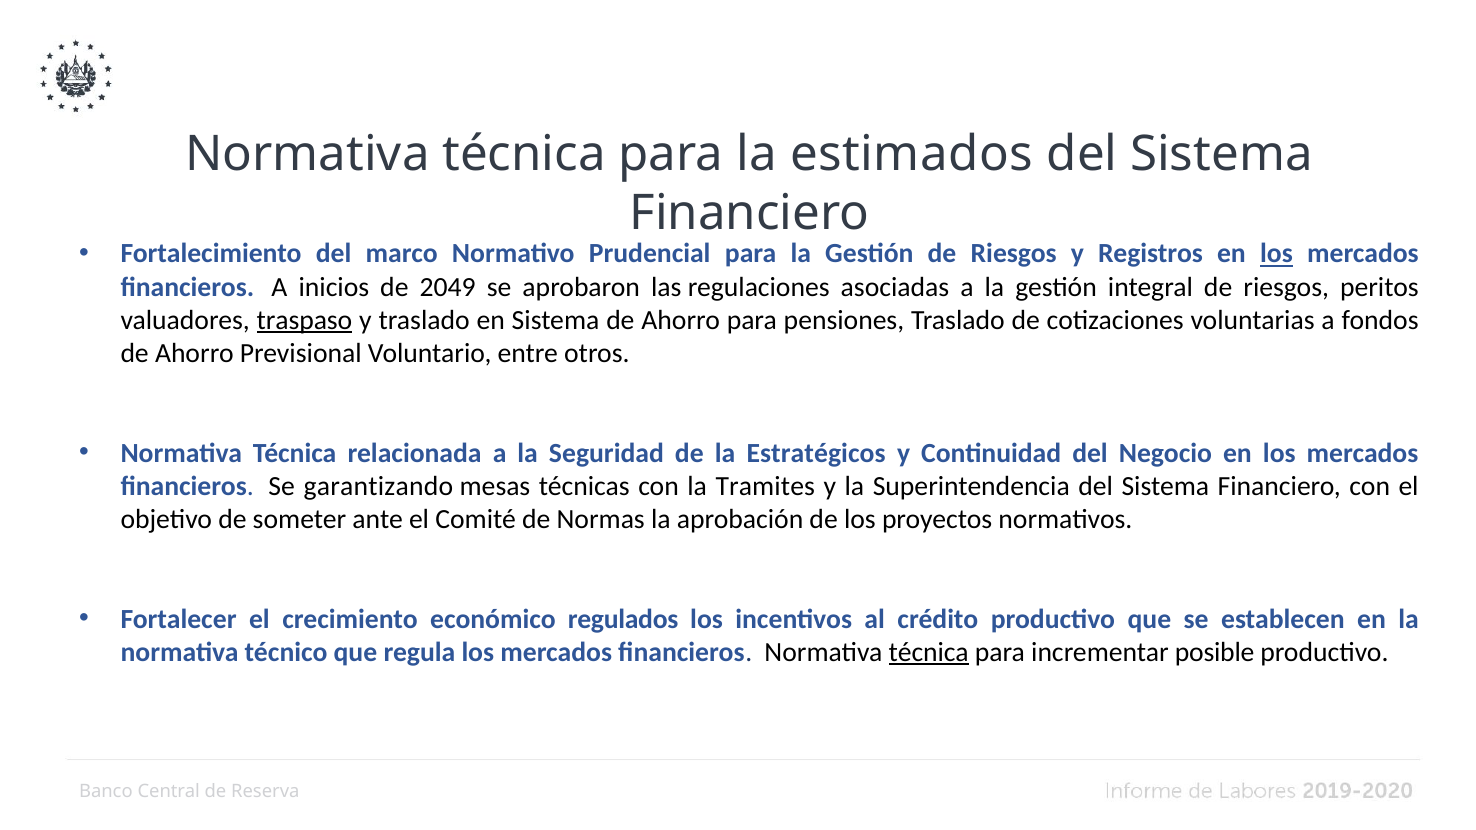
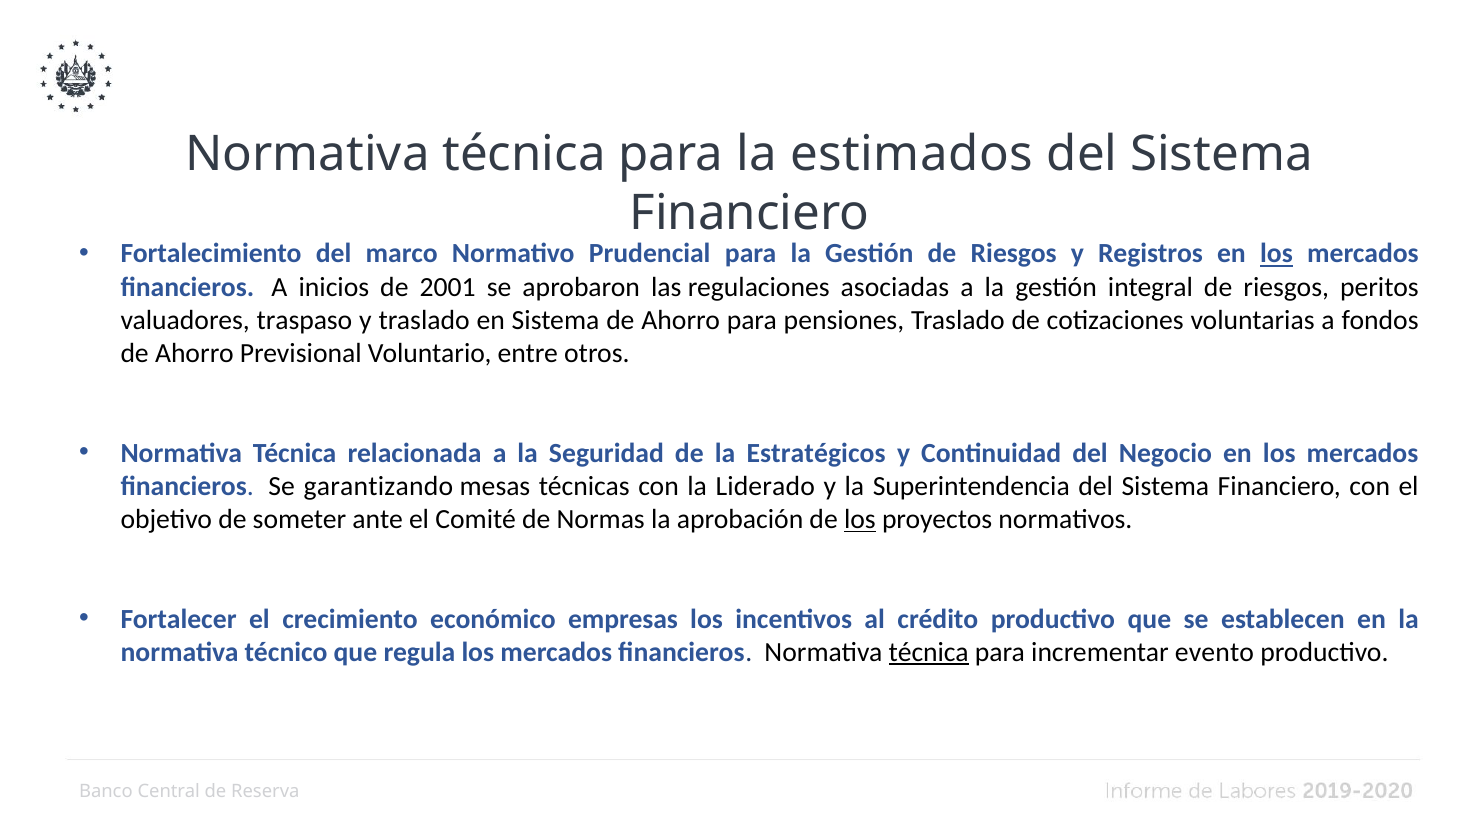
2049: 2049 -> 2001 (448, 287)
traspaso underline: present -> none (305, 320)
Tramites: Tramites -> Liderado (765, 486)
los underline: none -> present (860, 520)
regulados: regulados -> empresas (623, 619)
posible: posible -> evento (1214, 652)
